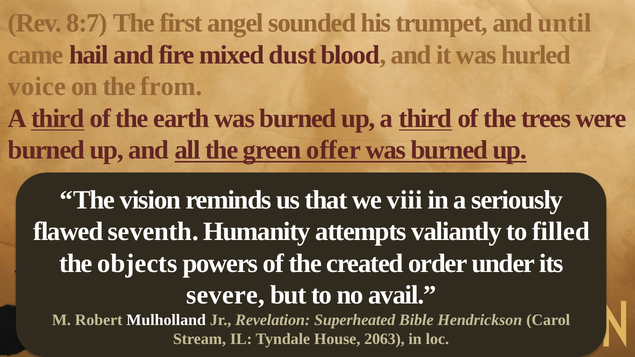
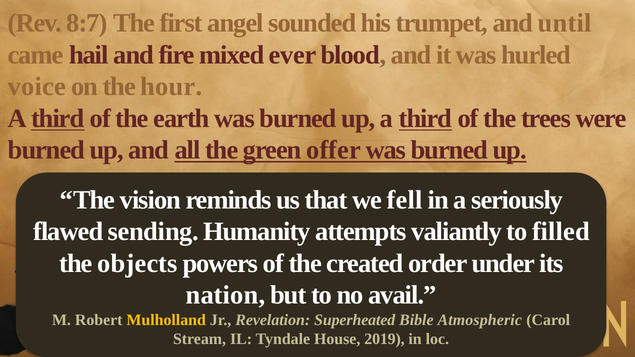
dust: dust -> ever (293, 55)
from: from -> hour (171, 87)
viii: viii -> fell (405, 200)
seventh: seventh -> sending (153, 232)
severe: severe -> nation (226, 295)
Mulholland colour: white -> yellow (166, 320)
Hendrickson: Hendrickson -> Atmospheric (480, 320)
2063: 2063 -> 2019 (384, 339)
